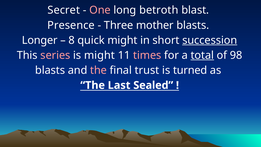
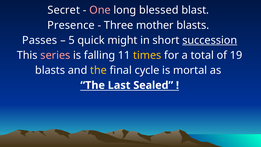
betroth: betroth -> blessed (159, 10)
Longer: Longer -> Passes (40, 40)
8: 8 -> 5 (72, 40)
is might: might -> falling (100, 55)
times colour: pink -> yellow (147, 55)
total underline: present -> none (202, 55)
98: 98 -> 19 (236, 55)
the colour: pink -> yellow (99, 70)
trust: trust -> cycle (147, 70)
turned: turned -> mortal (190, 70)
